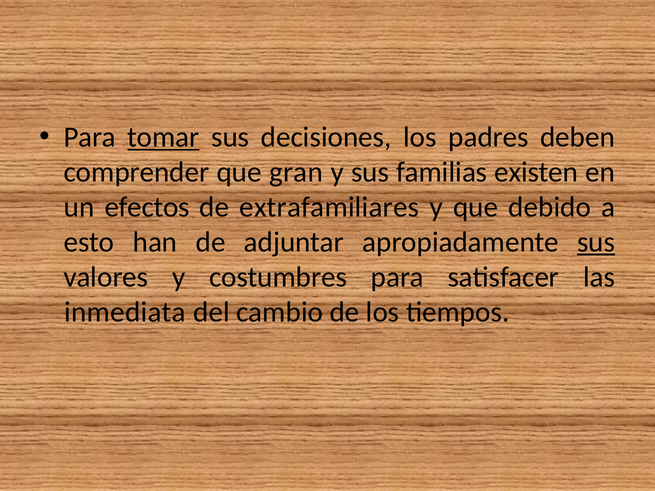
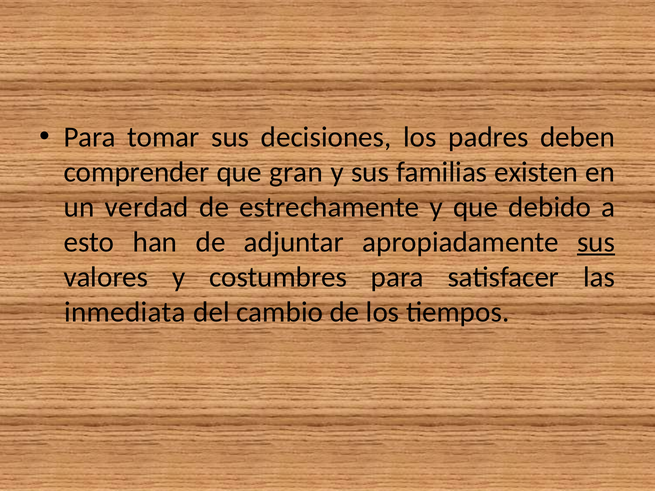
tomar underline: present -> none (163, 137)
efectos: efectos -> verdad (147, 207)
extrafamiliares: extrafamiliares -> estrechamente (329, 207)
